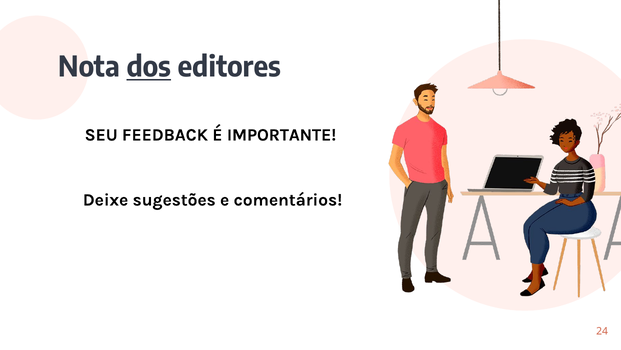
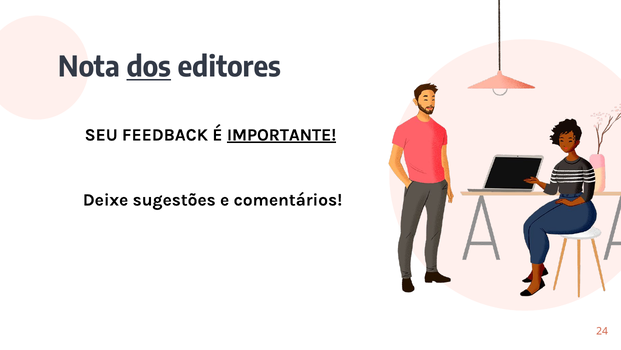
IMPORTANTE underline: none -> present (282, 135)
